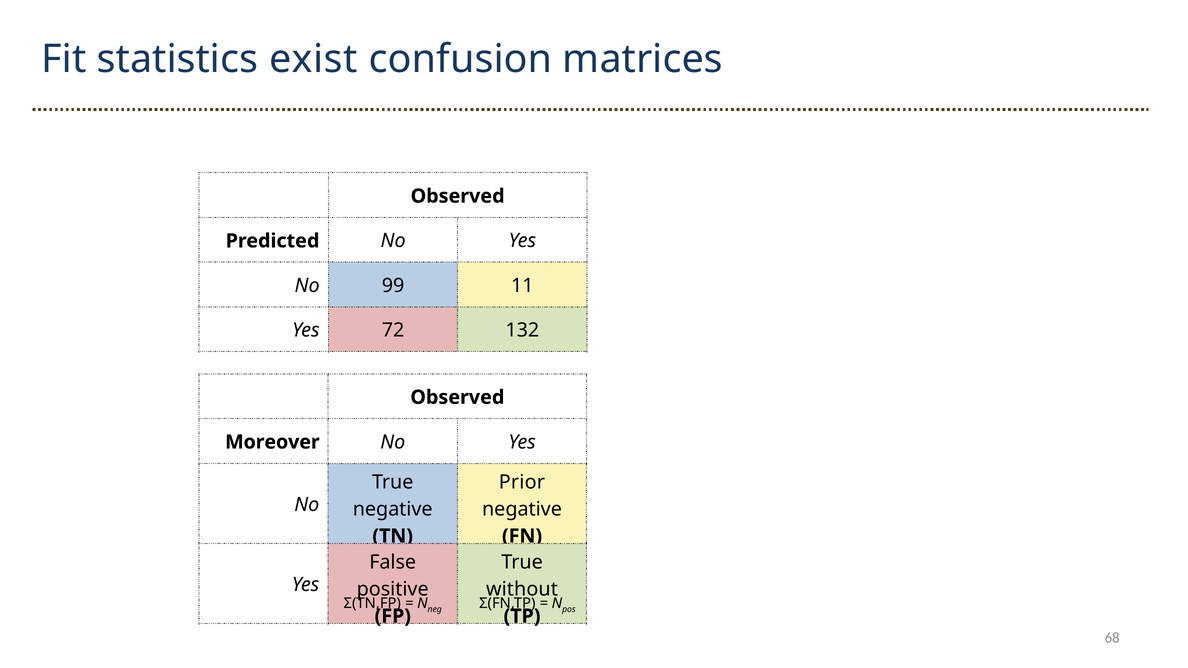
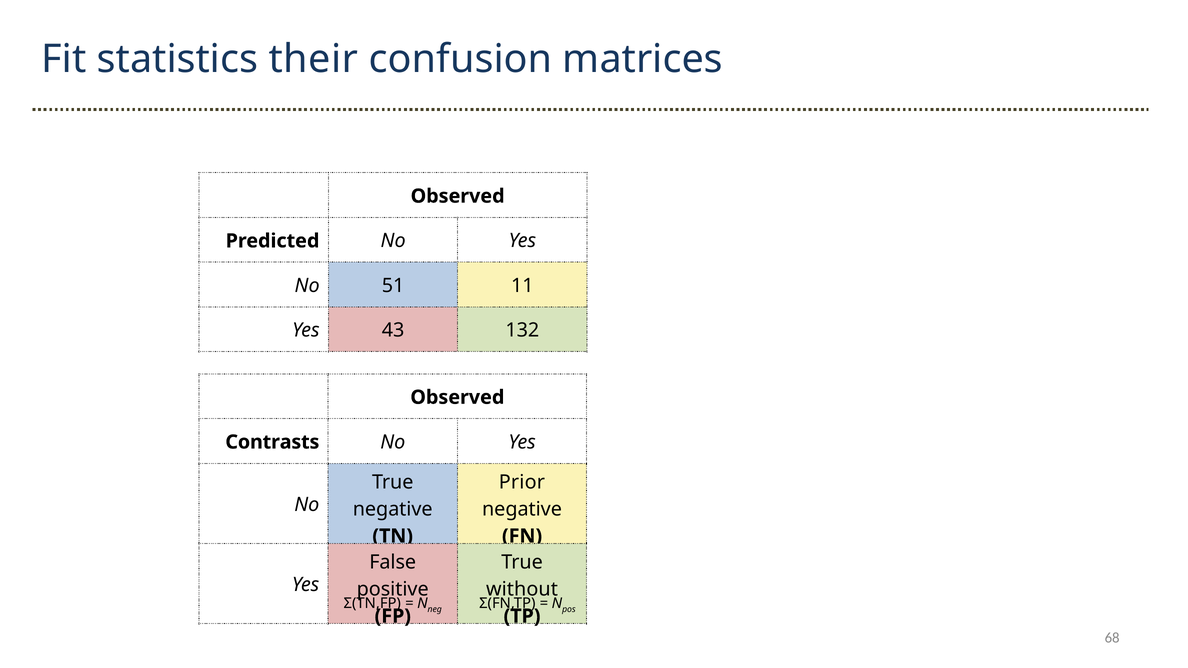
exist: exist -> their (313, 59)
99: 99 -> 51 (393, 286)
72: 72 -> 43 (393, 331)
Moreover: Moreover -> Contrasts (272, 442)
